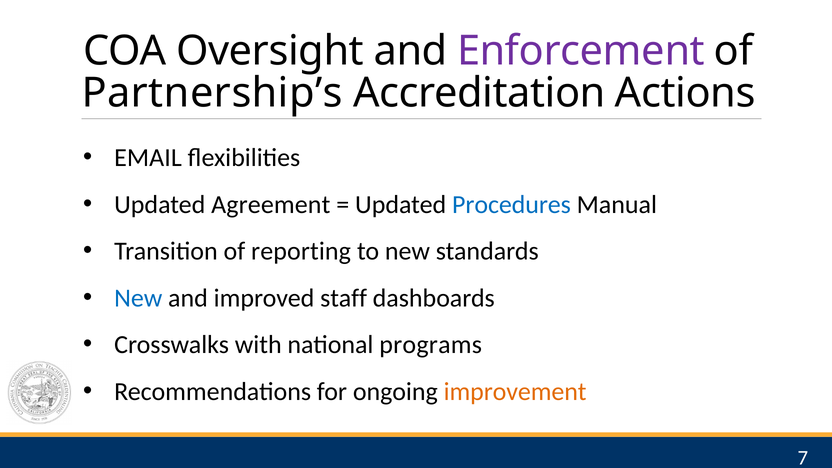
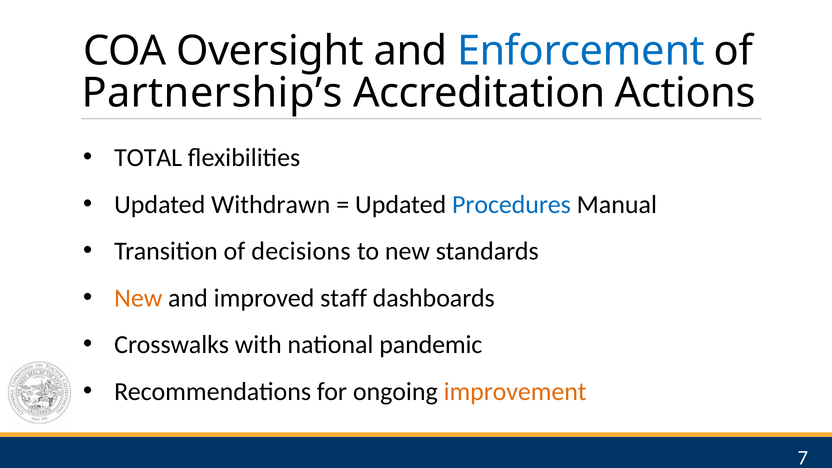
Enforcement colour: purple -> blue (581, 51)
EMAIL: EMAIL -> TOTAL (148, 158)
Agreement: Agreement -> Withdrawn (271, 204)
reporting: reporting -> decisions (301, 251)
New colour: blue -> orange (138, 298)
programs: programs -> pandemic (431, 345)
